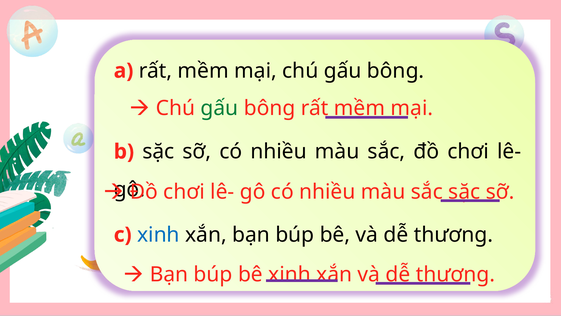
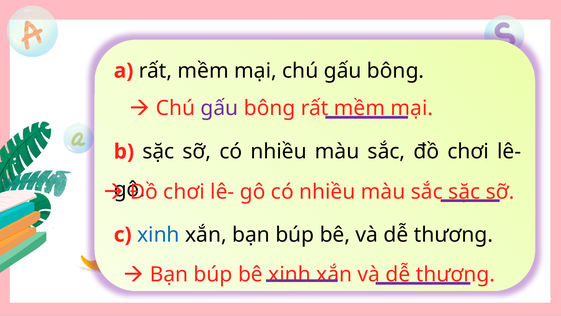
gấu colour: green -> purple (219, 108)
